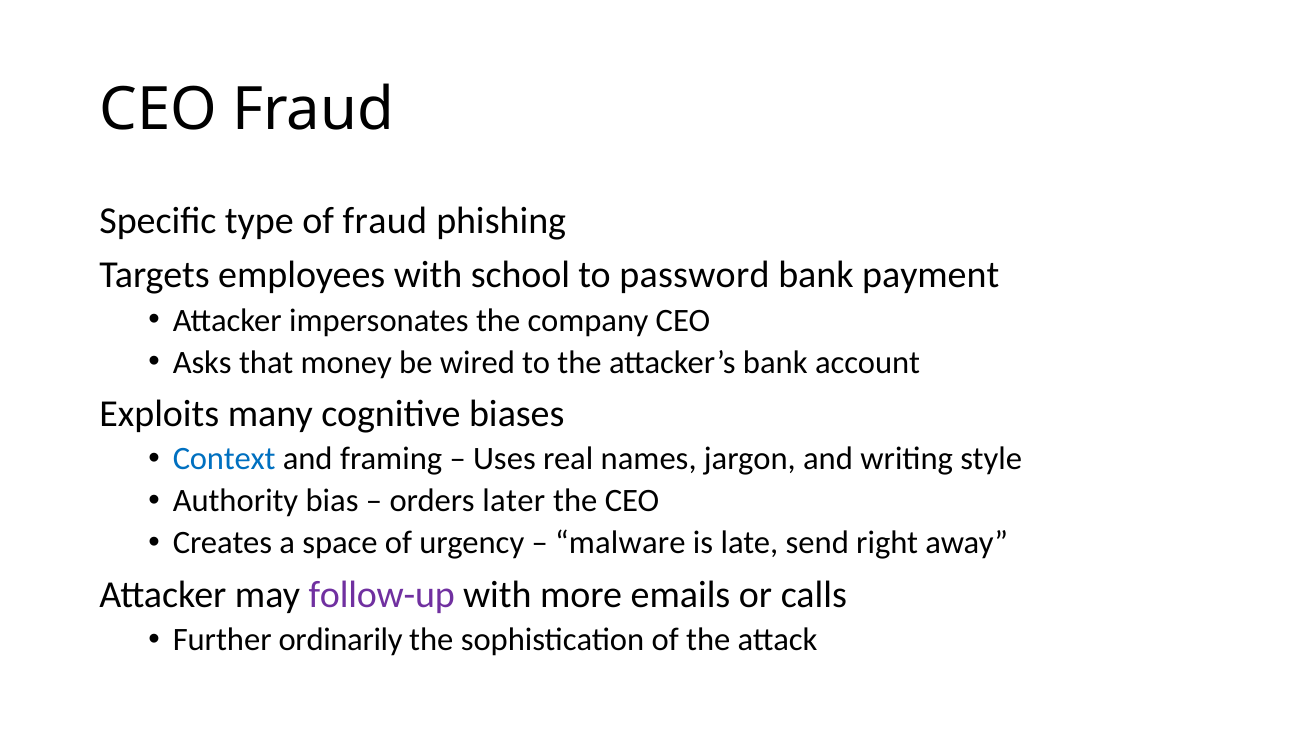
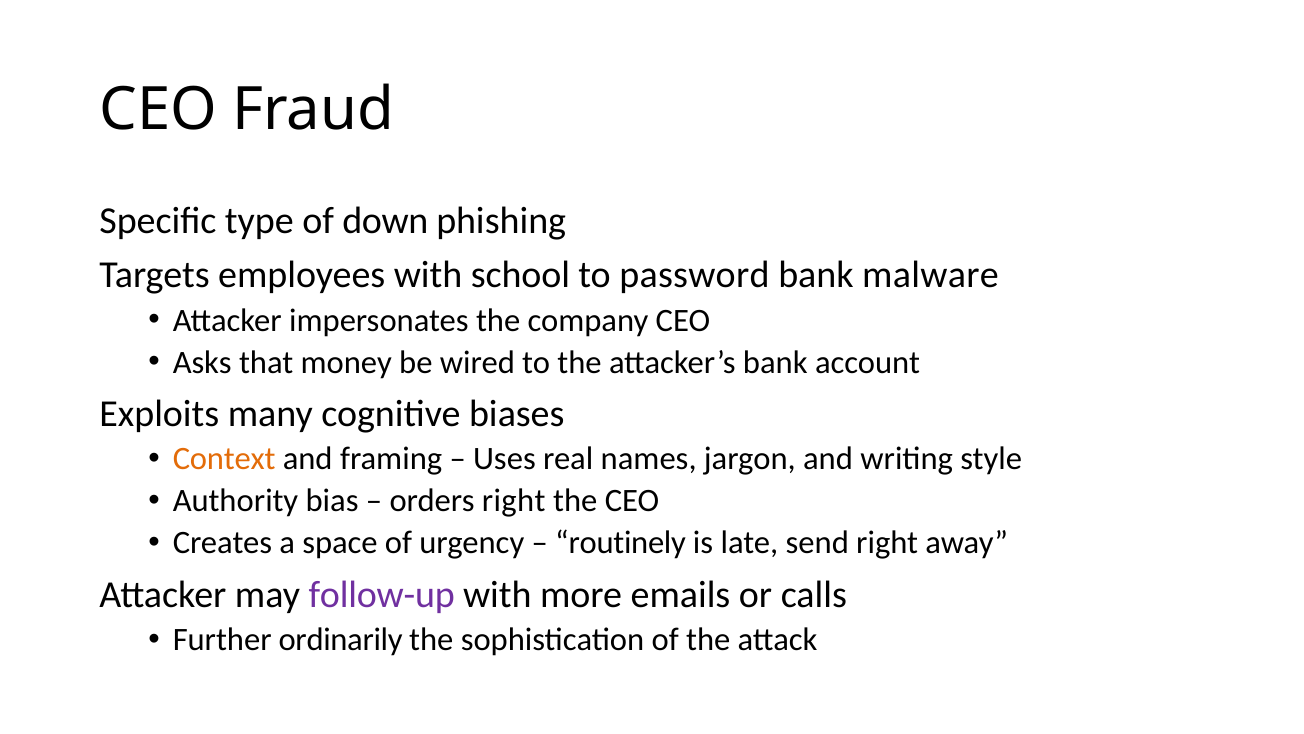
of fraud: fraud -> down (385, 220)
payment: payment -> malware (931, 275)
Context colour: blue -> orange (224, 459)
orders later: later -> right (514, 501)
malware: malware -> routinely (621, 543)
